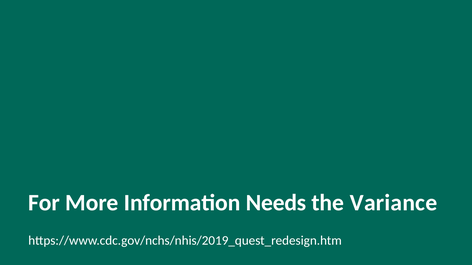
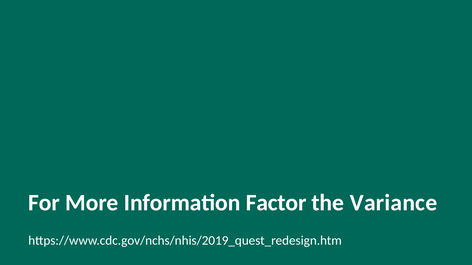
Needs: Needs -> Factor (276, 203)
